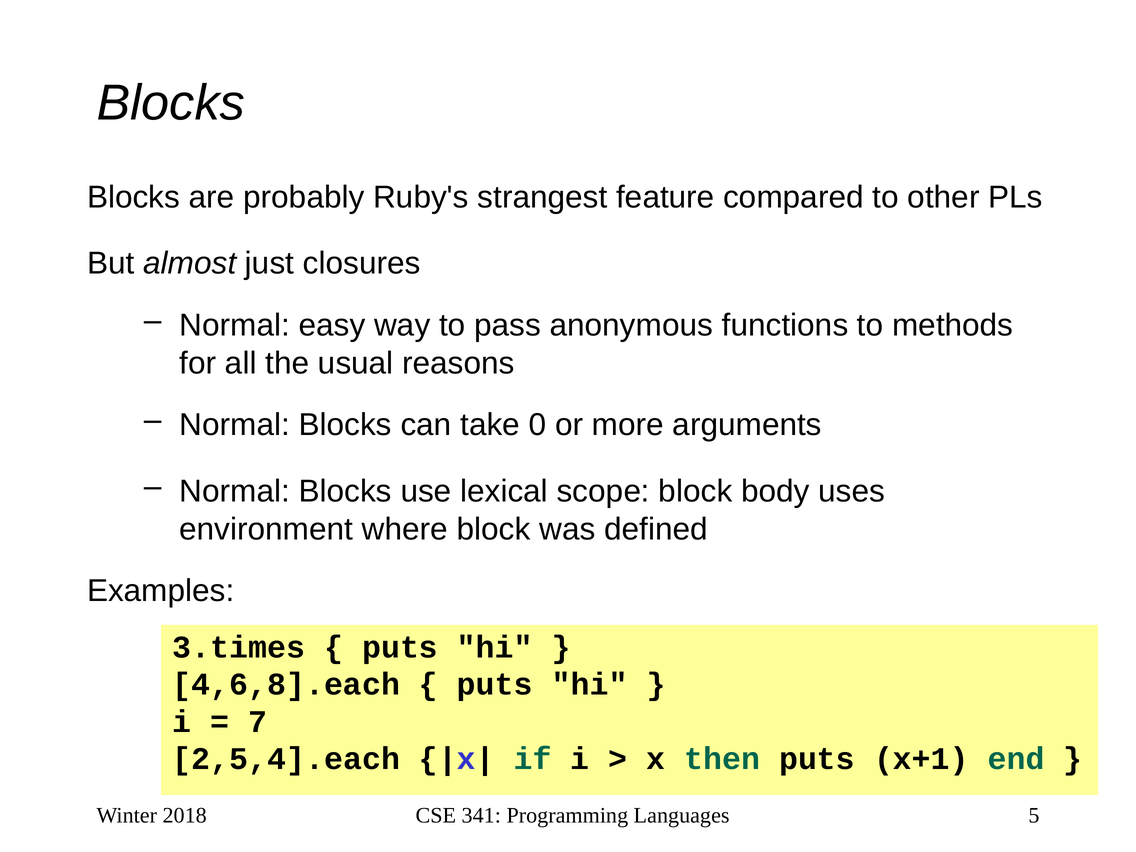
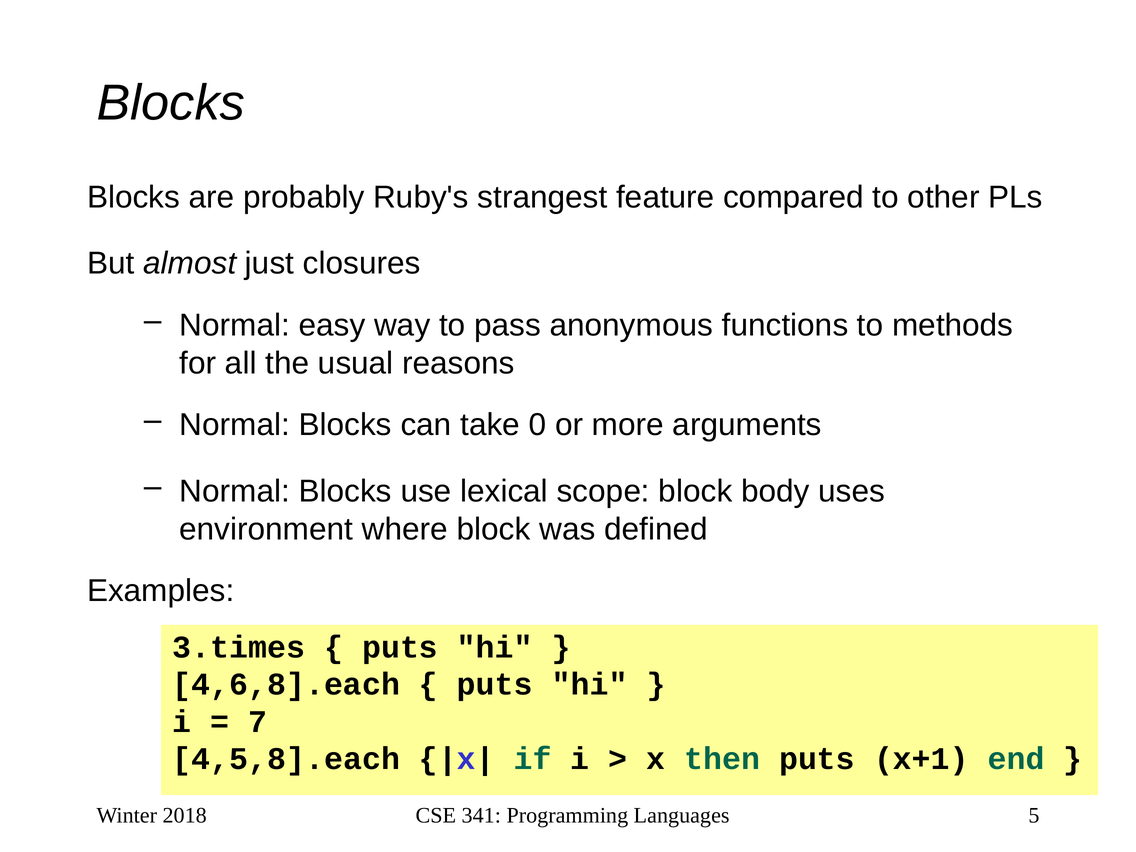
2,5,4].each: 2,5,4].each -> 4,5,8].each (286, 759)
